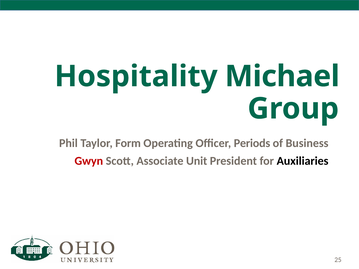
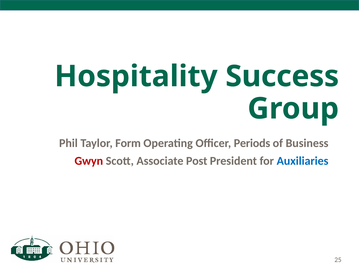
Michael: Michael -> Success (282, 76)
Unit: Unit -> Post (197, 161)
Auxiliaries colour: black -> blue (303, 161)
